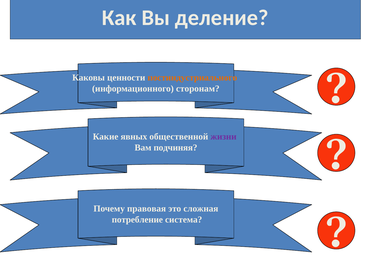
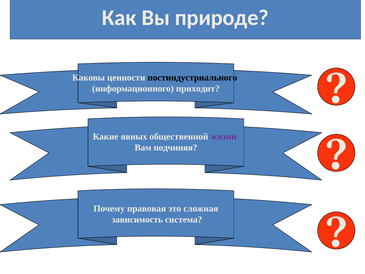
деление: деление -> природе (222, 18)
постиндустриального colour: orange -> black (192, 78)
сторонам: сторонам -> приходит (198, 88)
потребление: потребление -> зависимость (137, 219)
